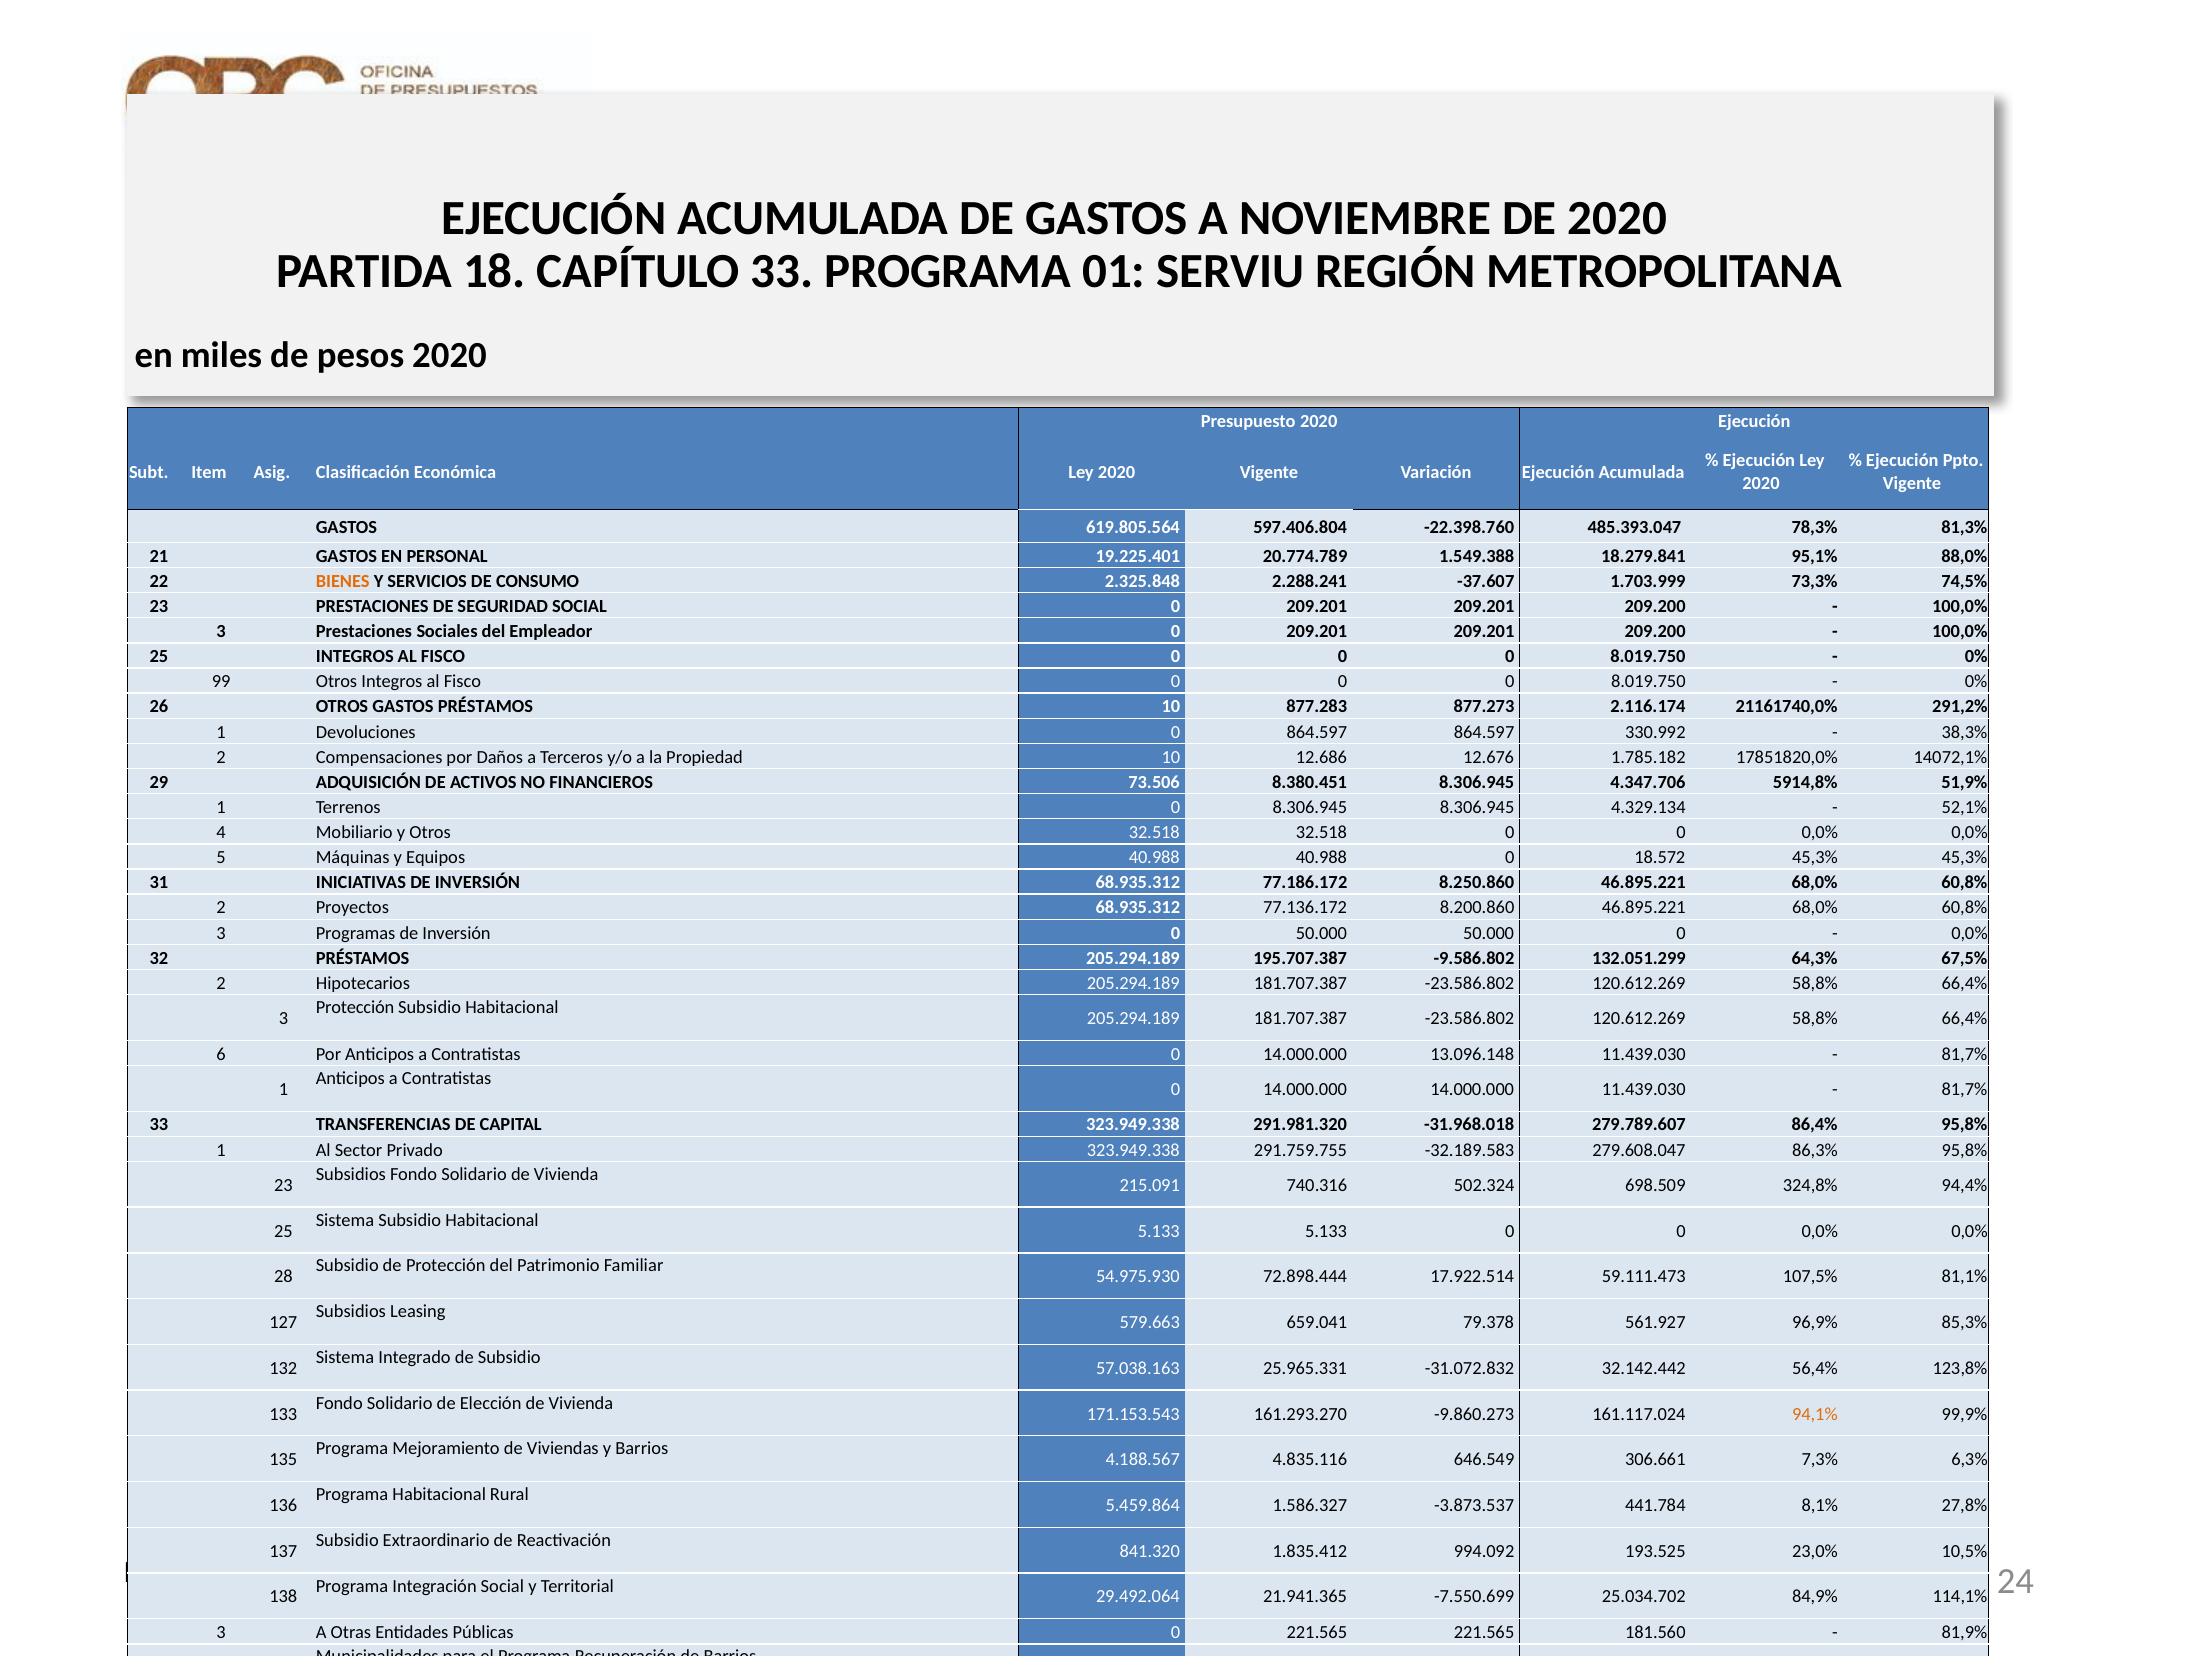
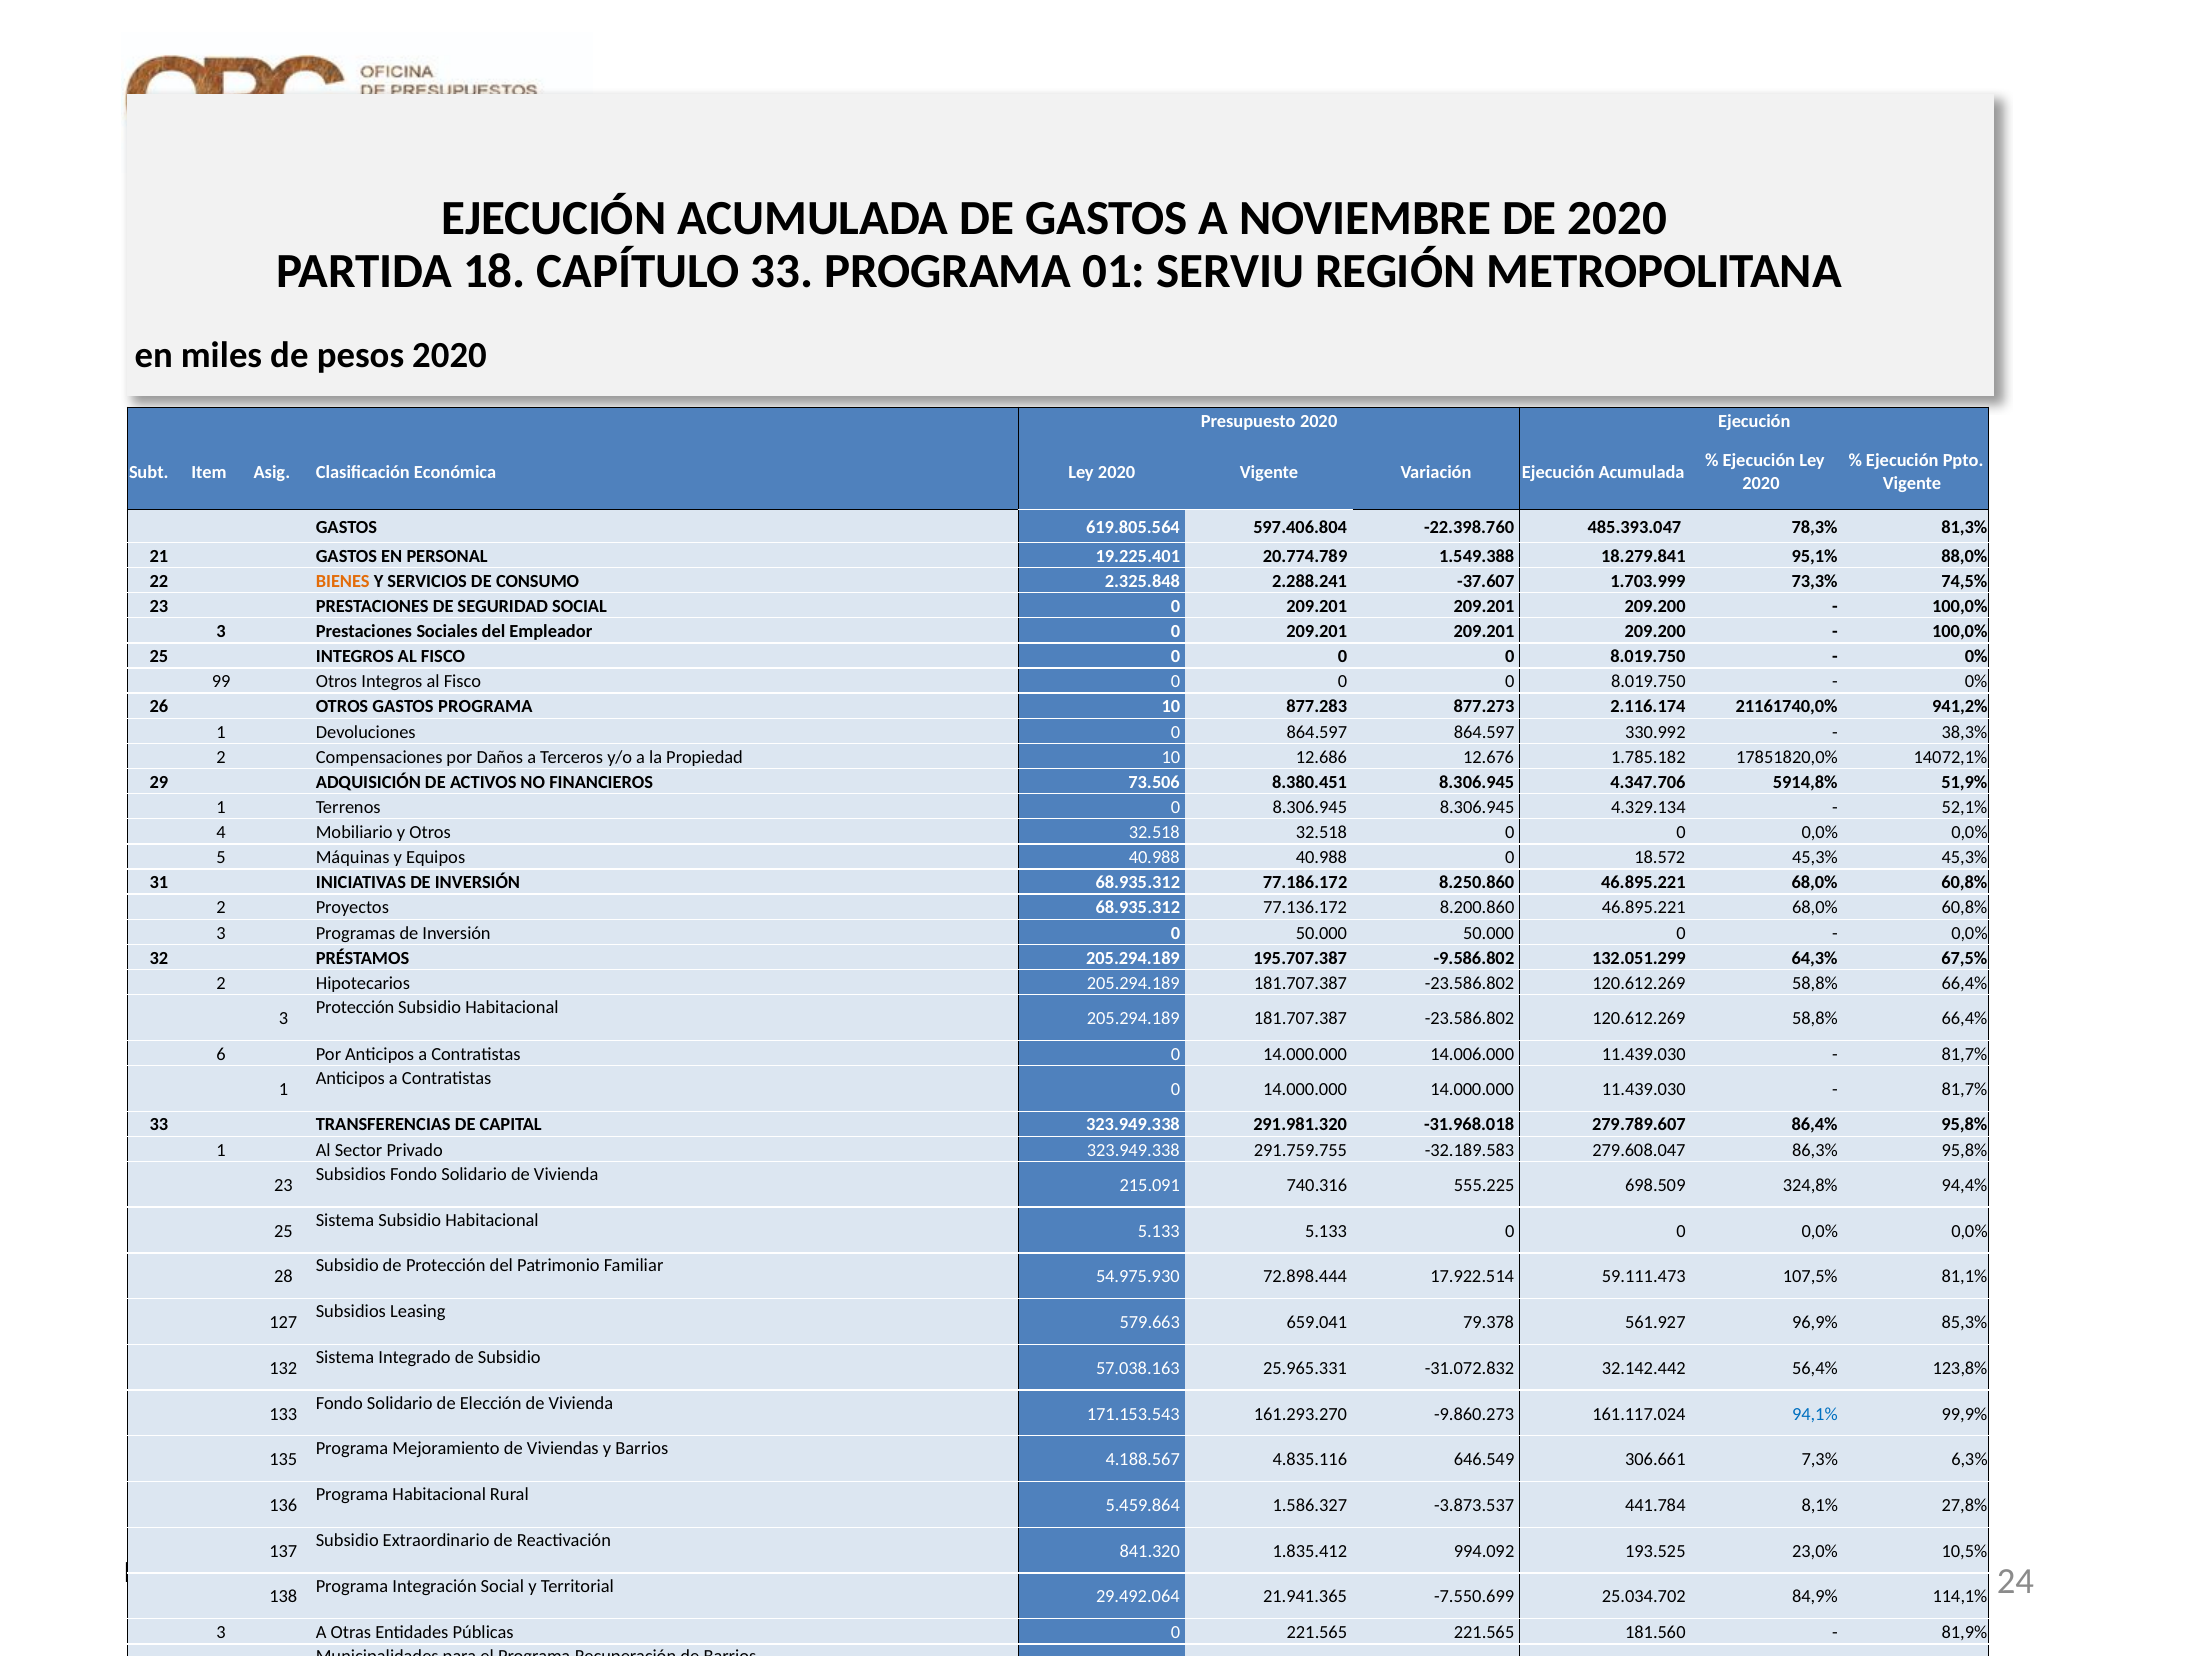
GASTOS PRÉSTAMOS: PRÉSTAMOS -> PROGRAMA (485, 707)
291,2%: 291,2% -> 941,2% (1960, 707)
13.096.148: 13.096.148 -> 14.006.000 (1472, 1054)
502.324: 502.324 -> 555.225 (1484, 1185)
94,1% colour: orange -> blue (1815, 1414)
